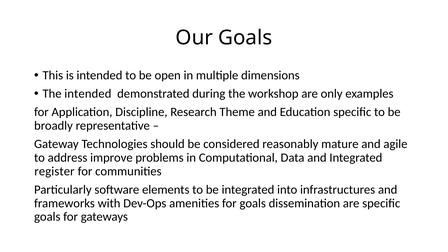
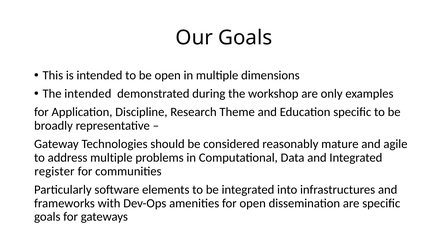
address improve: improve -> multiple (111, 158)
for goals: goals -> open (253, 203)
